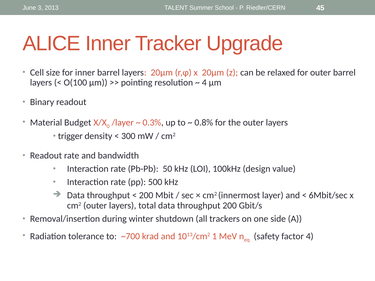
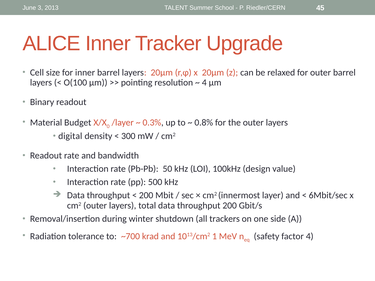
trigger: trigger -> digital (70, 136)
